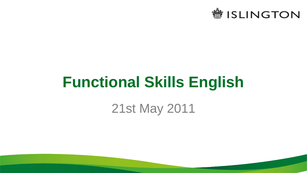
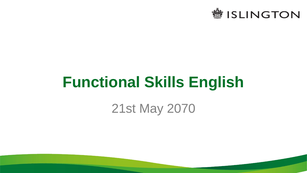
2011: 2011 -> 2070 (181, 109)
